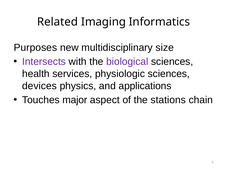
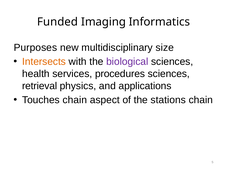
Related: Related -> Funded (58, 22)
Intersects colour: purple -> orange (44, 62)
physiologic: physiologic -> procedures (120, 74)
devices: devices -> retrieval (40, 86)
Touches major: major -> chain (75, 100)
